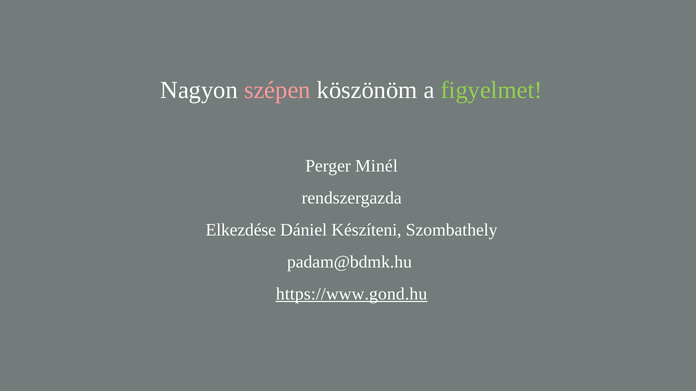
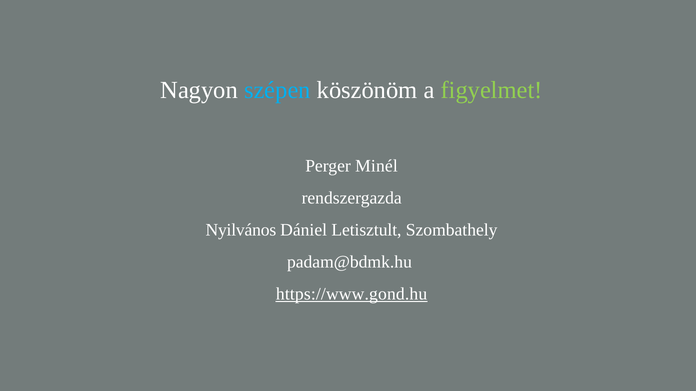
szépen colour: pink -> light blue (277, 90)
Elkezdése: Elkezdése -> Nyilvános (241, 230)
Készíteni: Készíteni -> Letisztult (366, 230)
